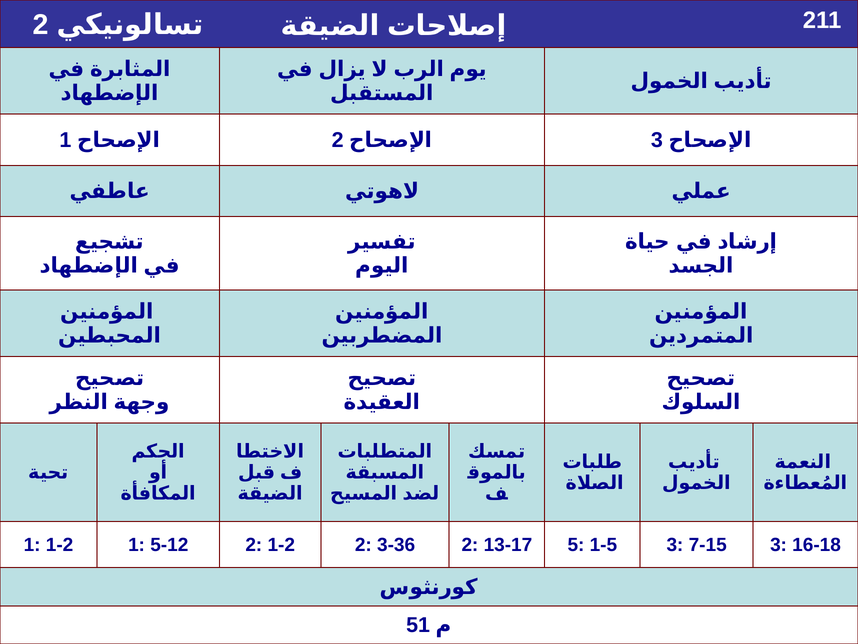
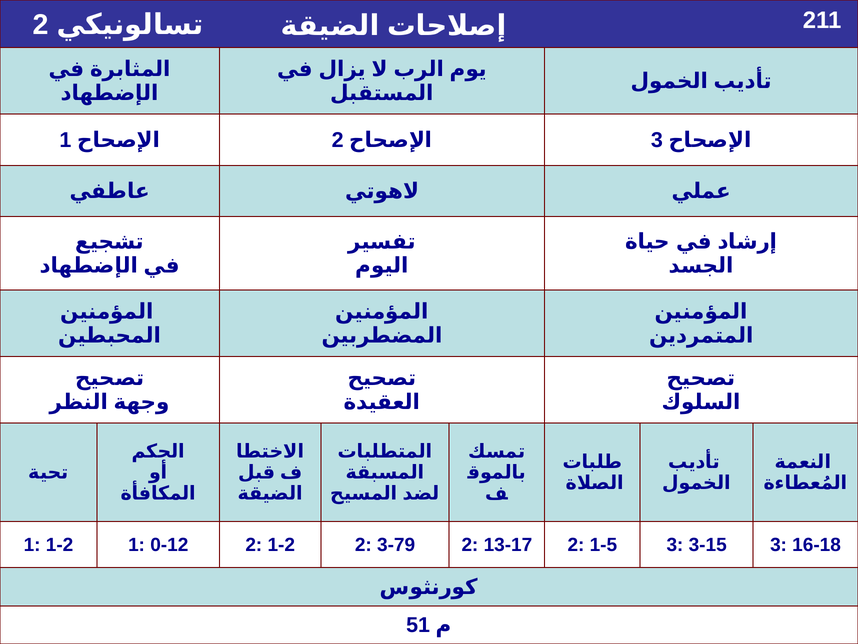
5-12: 5-12 -> 0-12 (169, 544)
3-36: 3-36 -> 3-79 (396, 544)
13-17 5: 5 -> 2 (576, 544)
7-15: 7-15 -> 3-15 (708, 544)
